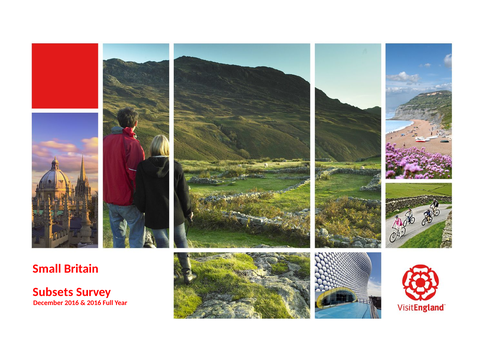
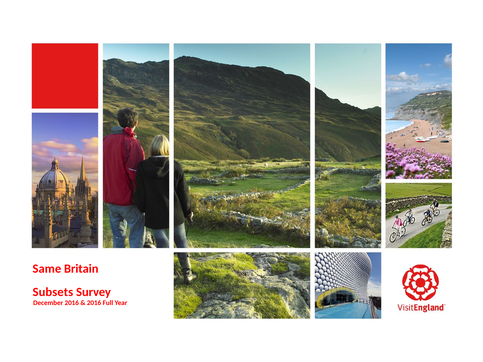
Small: Small -> Same (47, 269)
